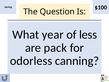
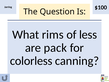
year: year -> rims (53, 35)
odorless: odorless -> colorless (31, 61)
